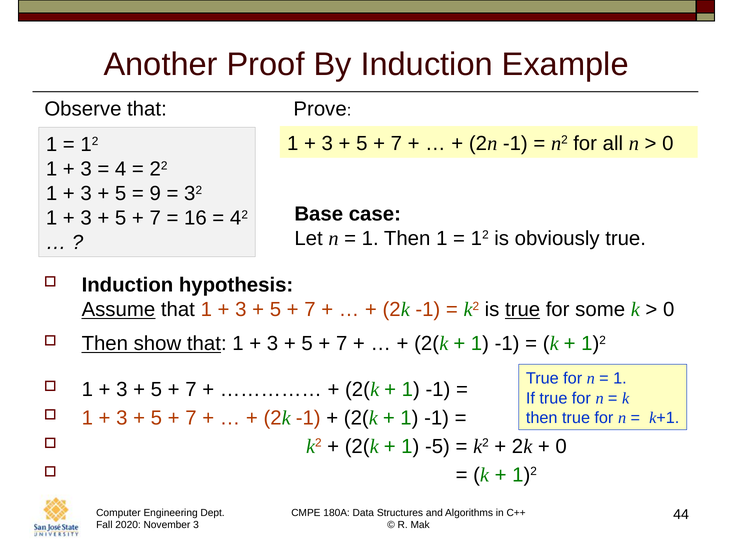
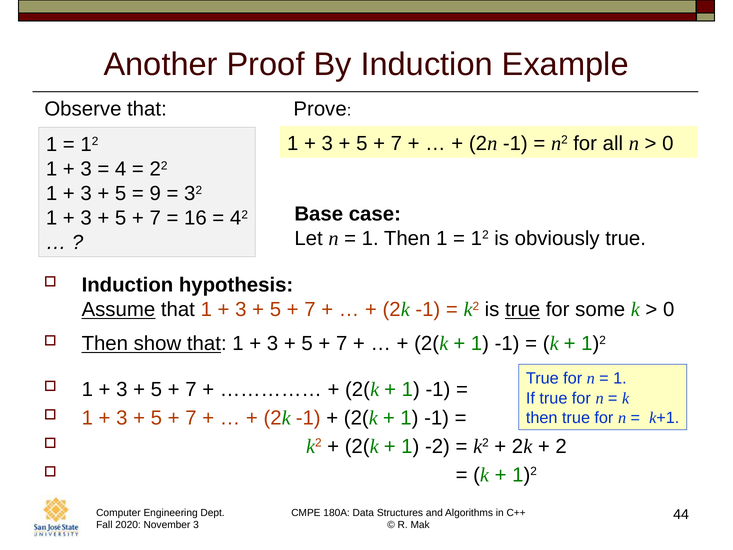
-5: -5 -> -2 (437, 446)
0: 0 -> 2 (561, 446)
